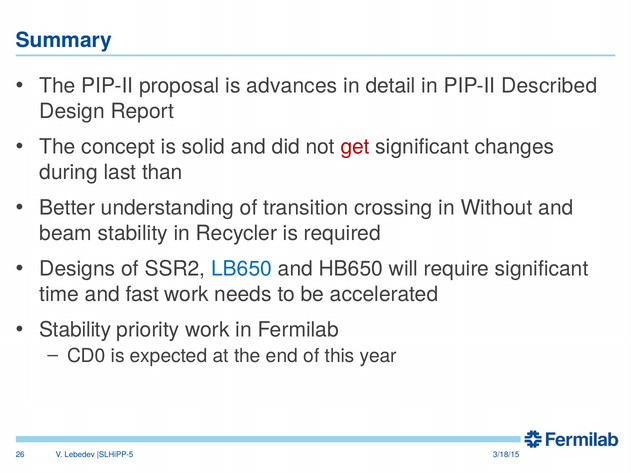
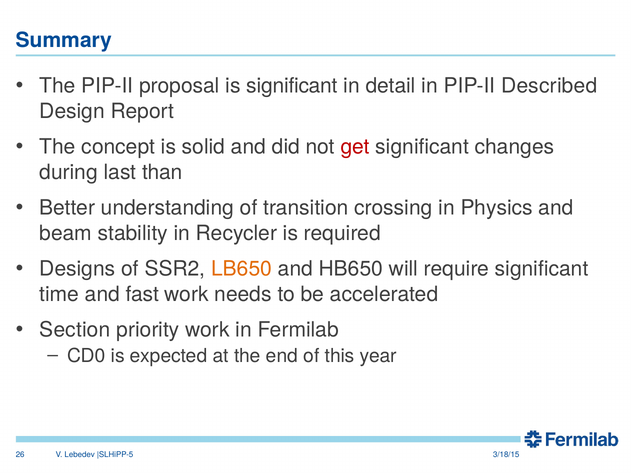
is advances: advances -> significant (292, 86)
Without: Without -> Physics (497, 208)
LB650 colour: blue -> orange (242, 269)
Stability: Stability -> Section (75, 330)
